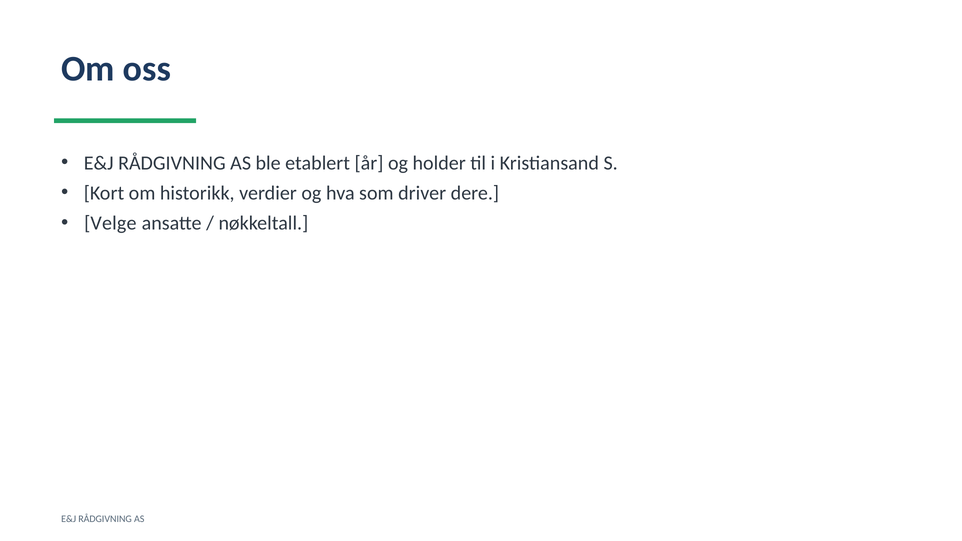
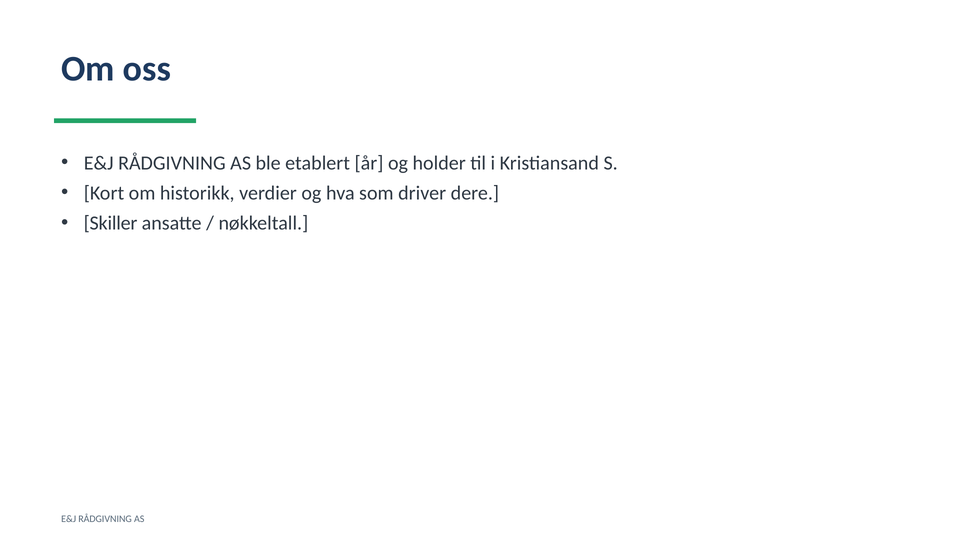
Velge: Velge -> Skiller (111, 223)
